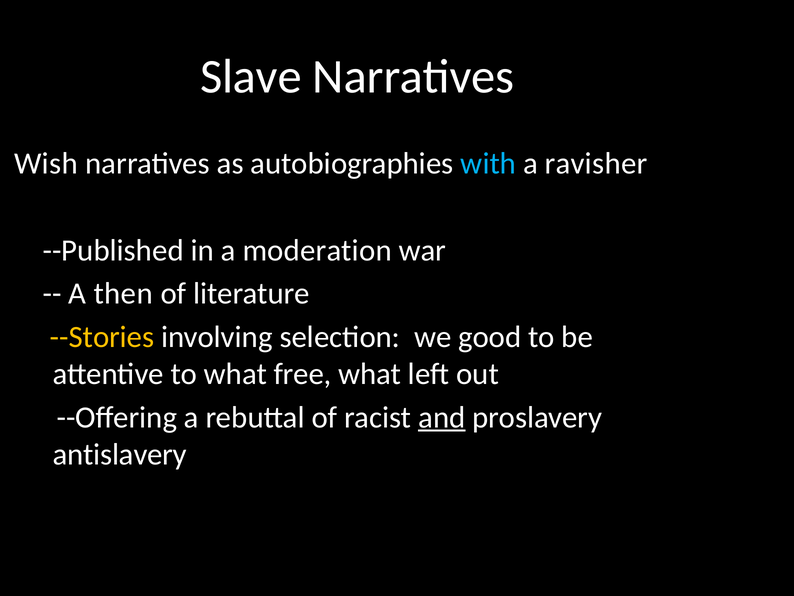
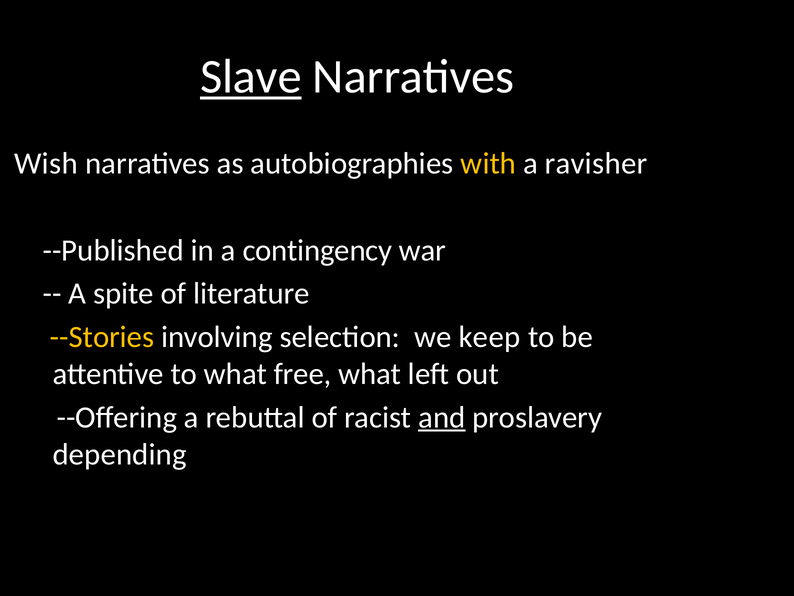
Slave underline: none -> present (251, 77)
with colour: light blue -> yellow (488, 164)
moderation: moderation -> contingency (317, 250)
then: then -> spite (124, 293)
good: good -> keep (490, 337)
antislavery: antislavery -> depending (120, 454)
